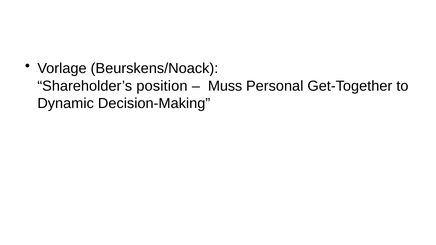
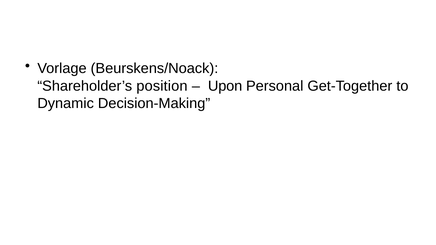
Muss: Muss -> Upon (225, 86)
